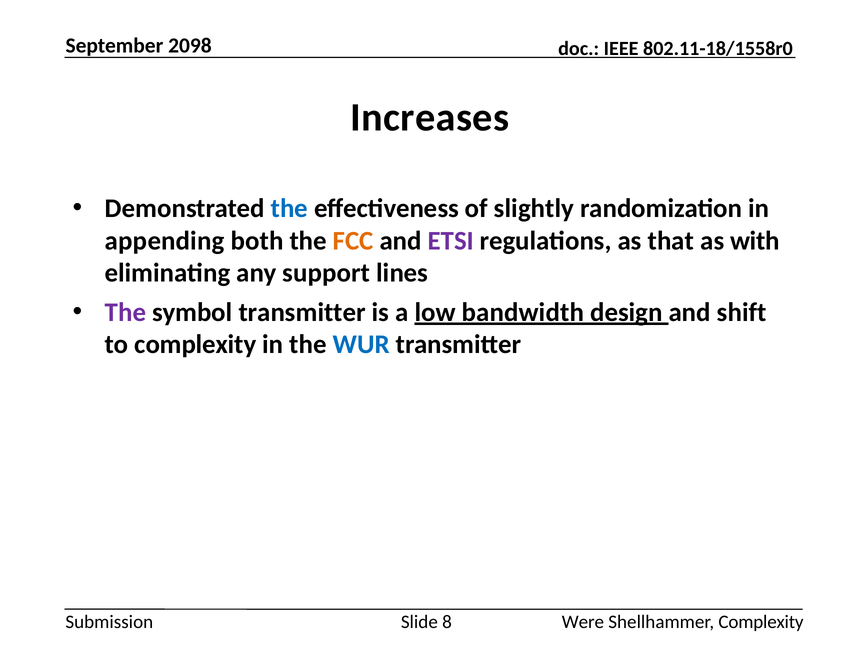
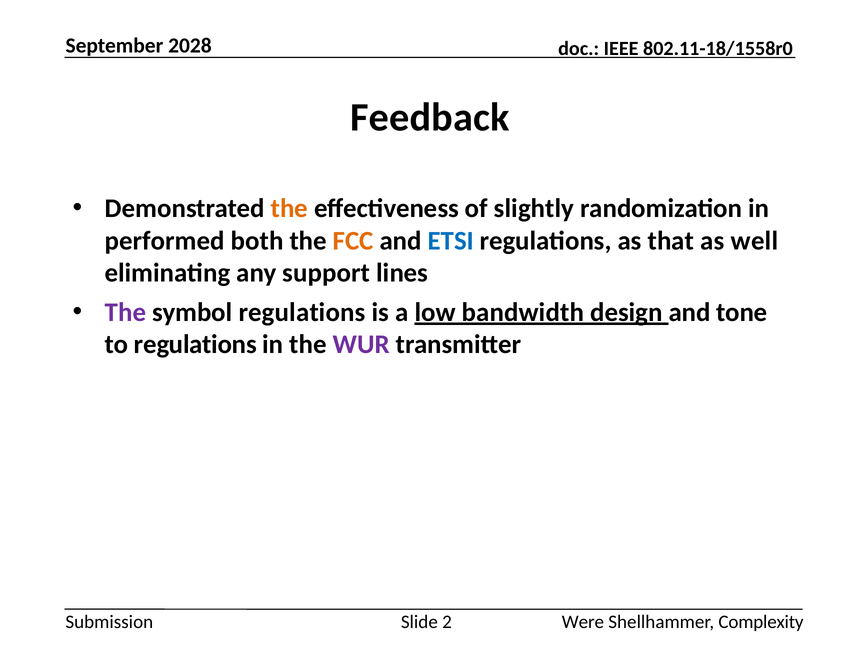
2098: 2098 -> 2028 (190, 46)
Increases: Increases -> Feedback (430, 117)
the colour: blue -> orange (289, 208)
appending: appending -> performed (165, 241)
ETSI colour: purple -> blue (451, 241)
with: with -> well (755, 241)
symbol transmitter: transmitter -> regulations (302, 312)
shift: shift -> tone (742, 312)
to complexity: complexity -> regulations (195, 345)
WUR colour: blue -> purple (361, 345)
8: 8 -> 2 (447, 622)
